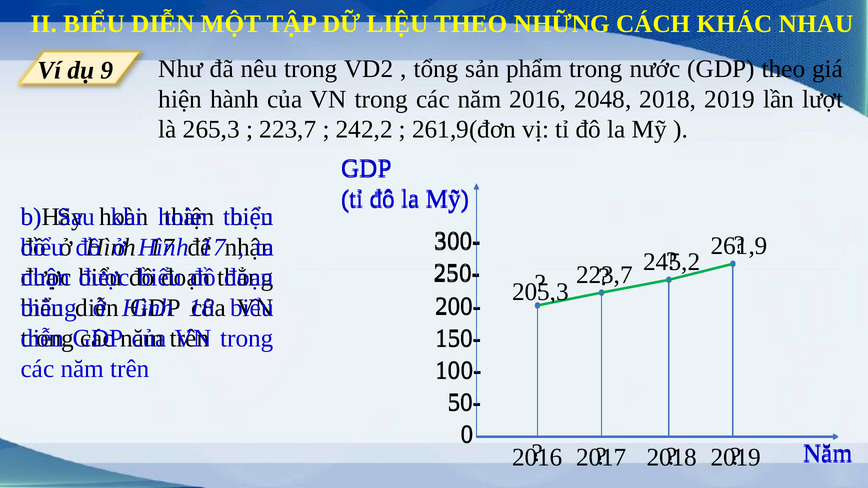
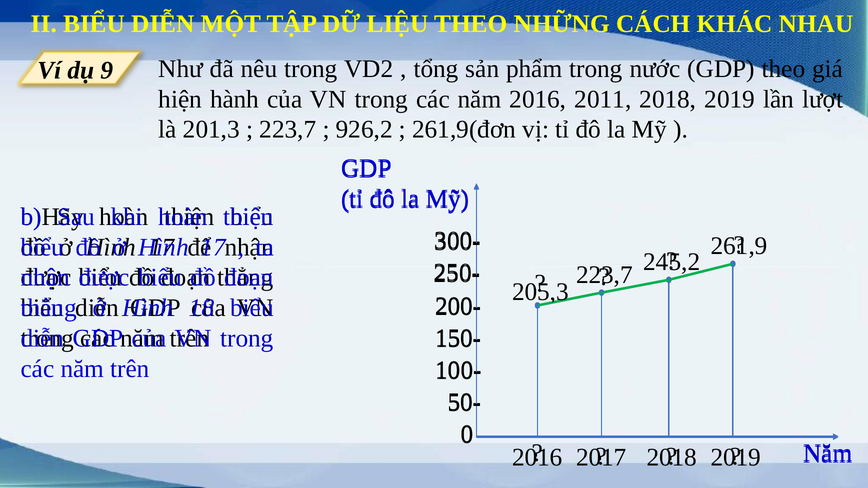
2048: 2048 -> 2011 (603, 99)
265,3: 265,3 -> 201,3 (211, 130)
242,2: 242,2 -> 926,2 (364, 130)
